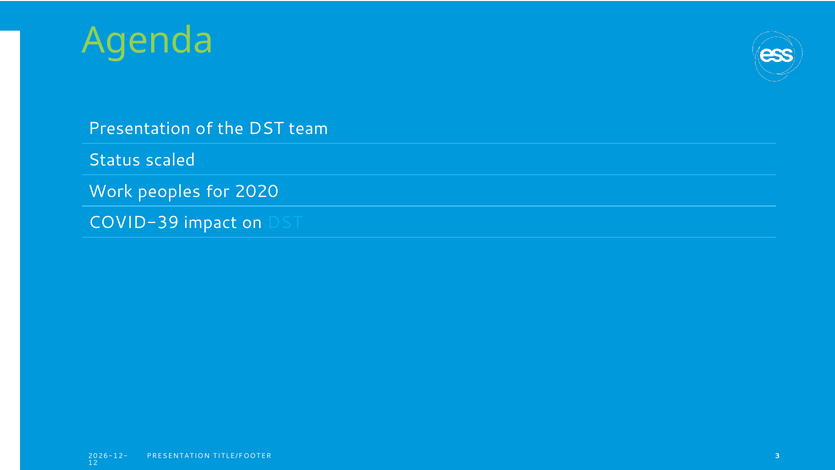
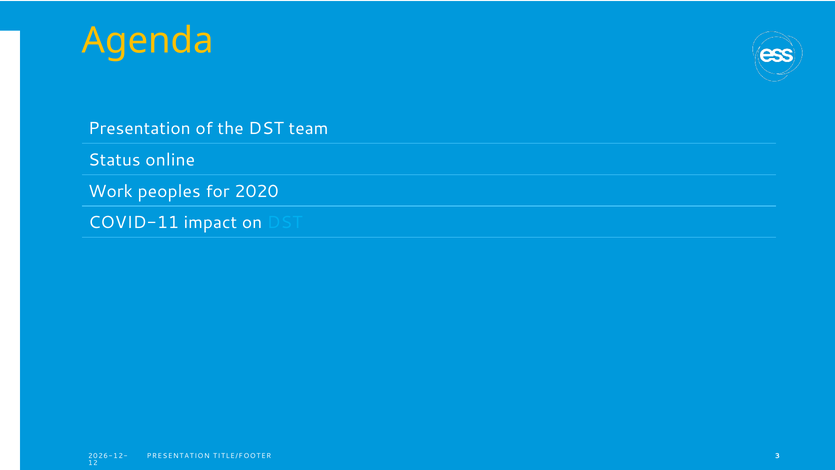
Agenda colour: light green -> yellow (148, 41)
scaled: scaled -> online (170, 160)
COVID-39: COVID-39 -> COVID-11 (134, 223)
